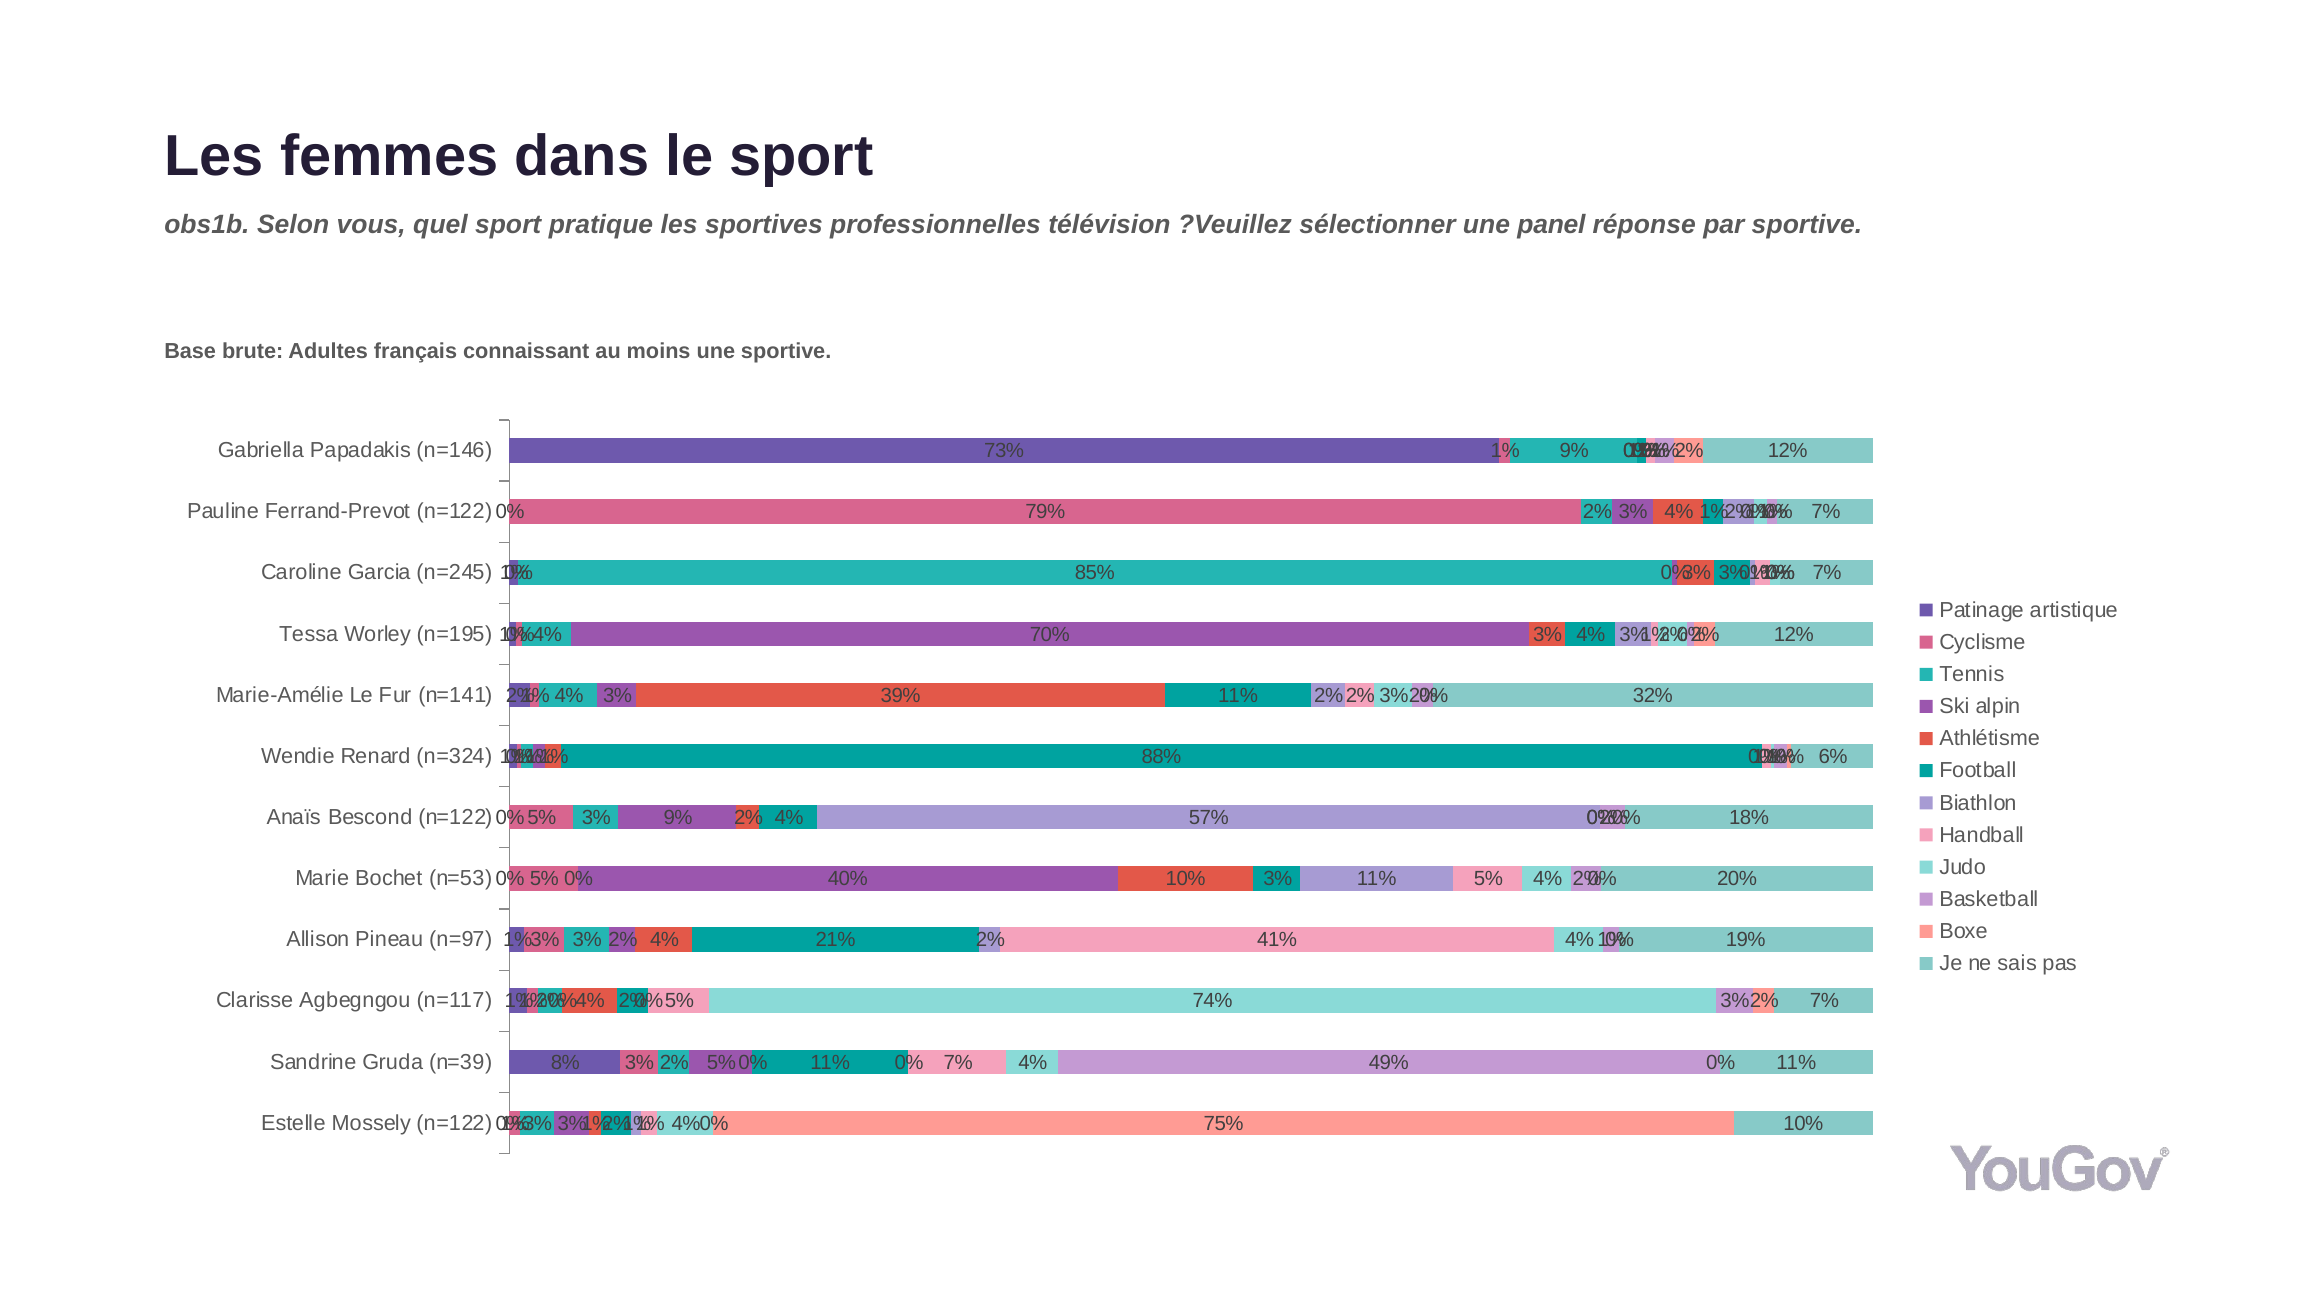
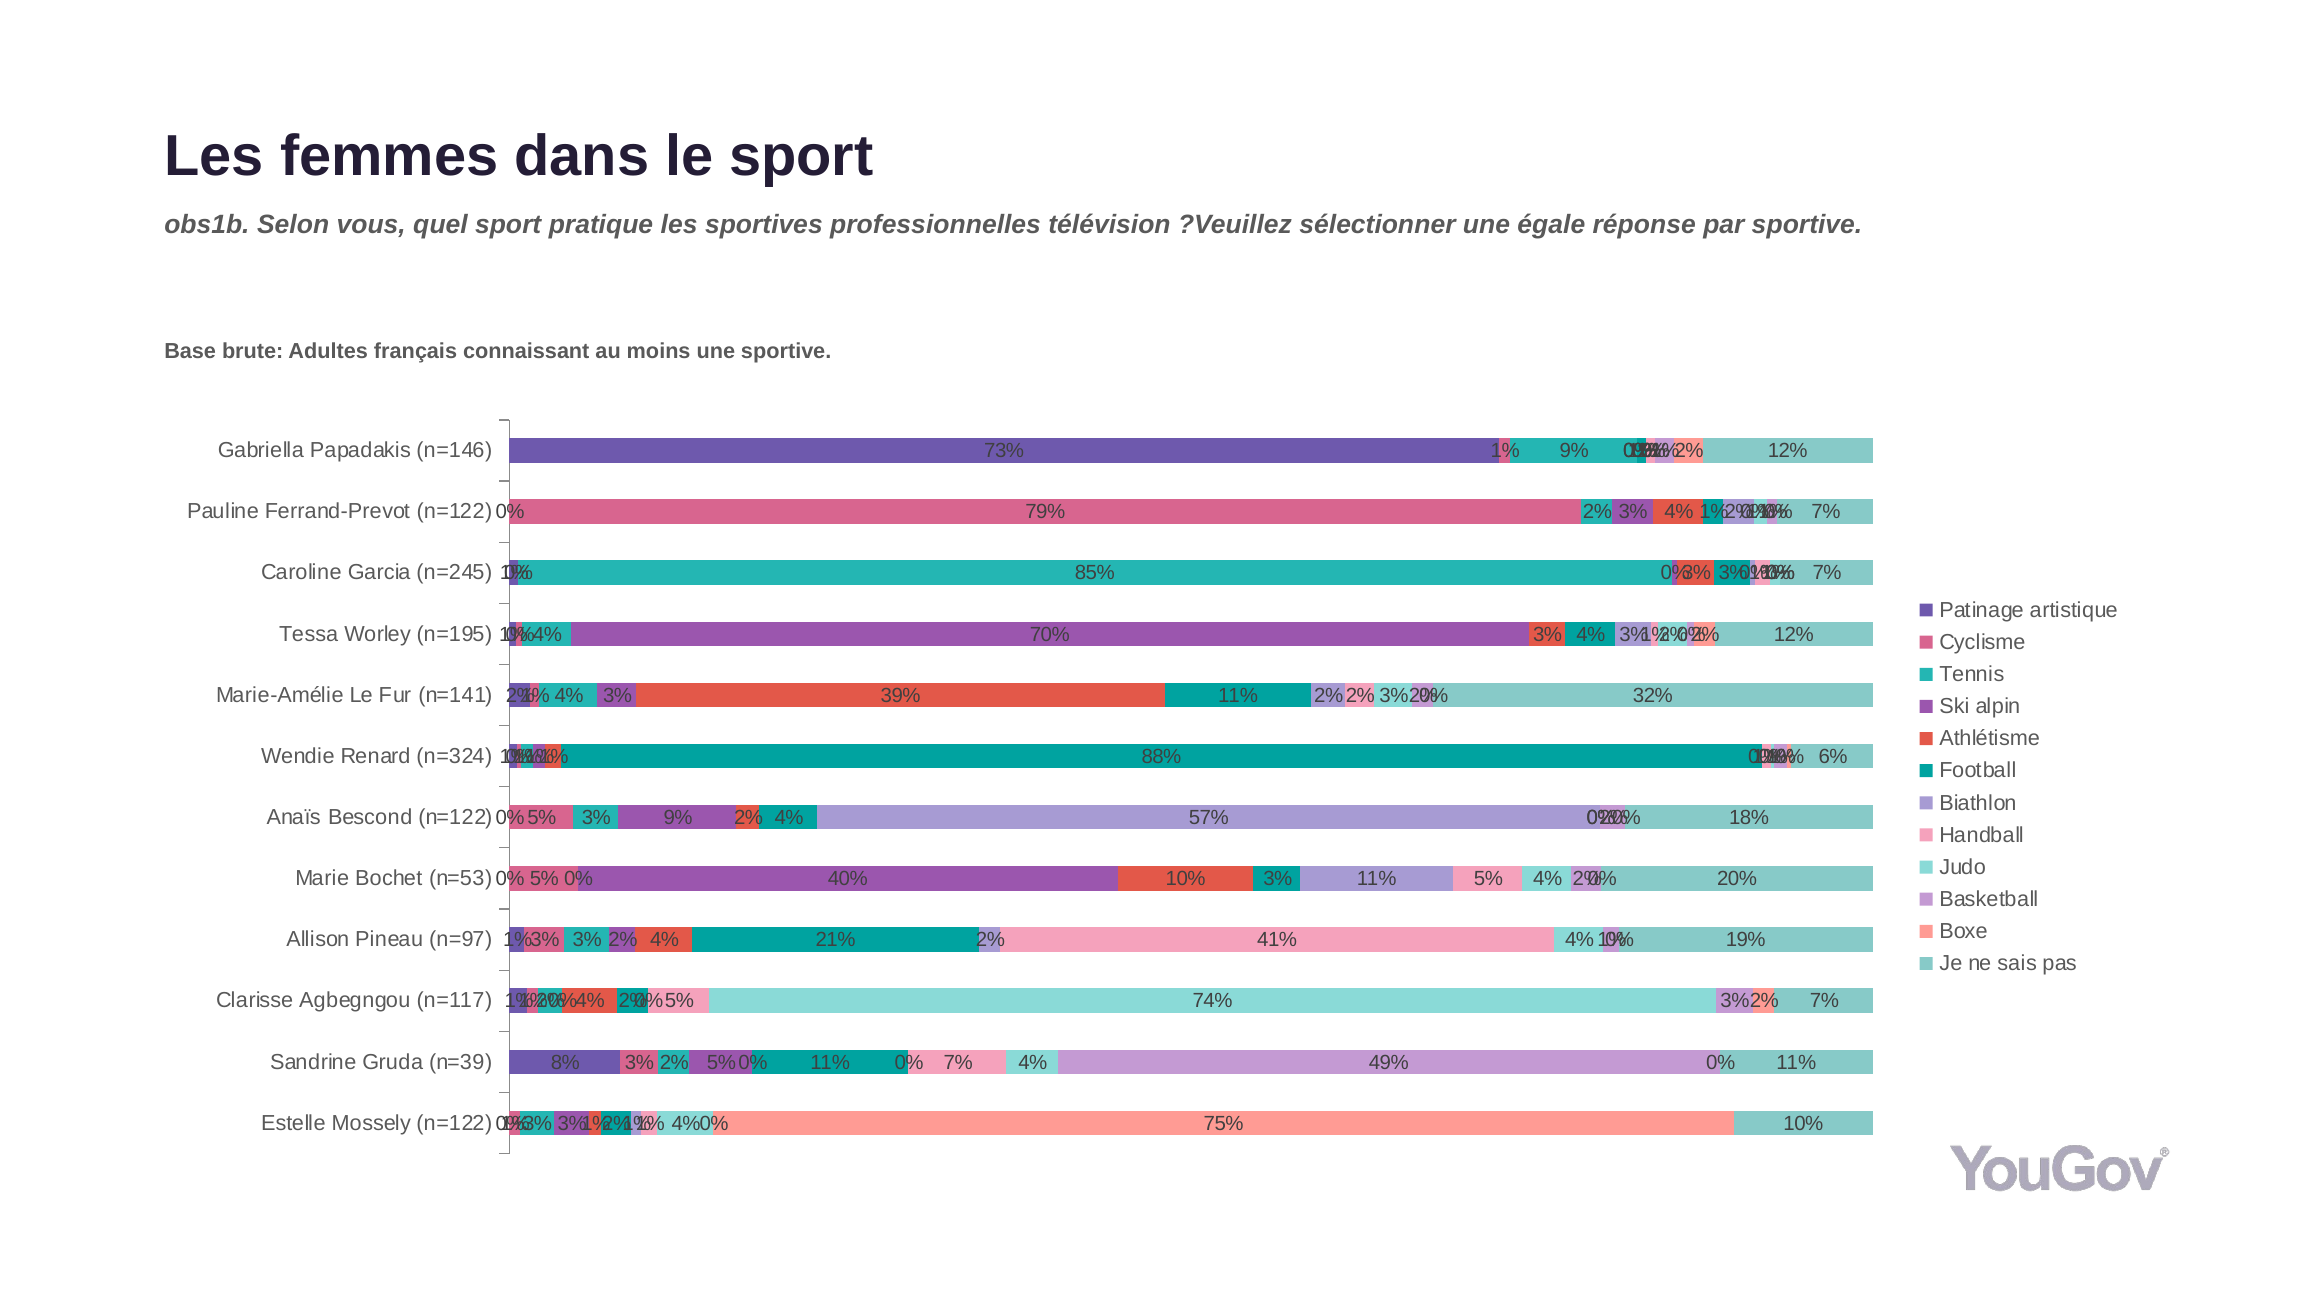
panel: panel -> égale (1551, 224)
